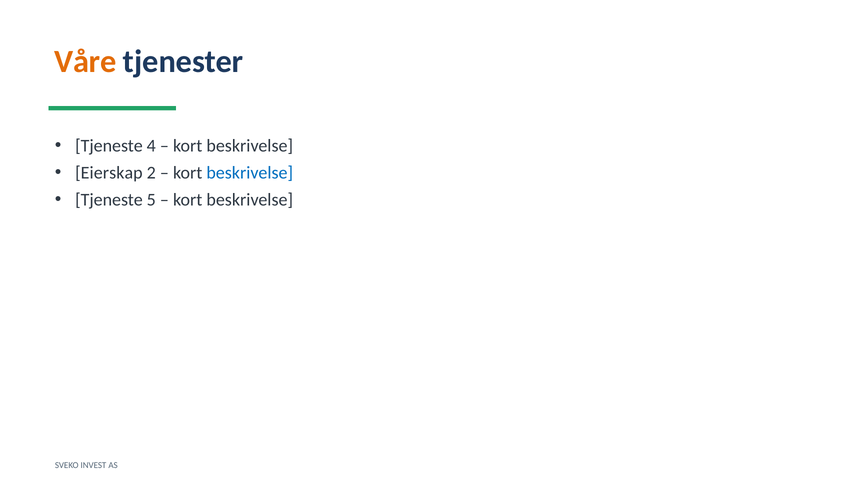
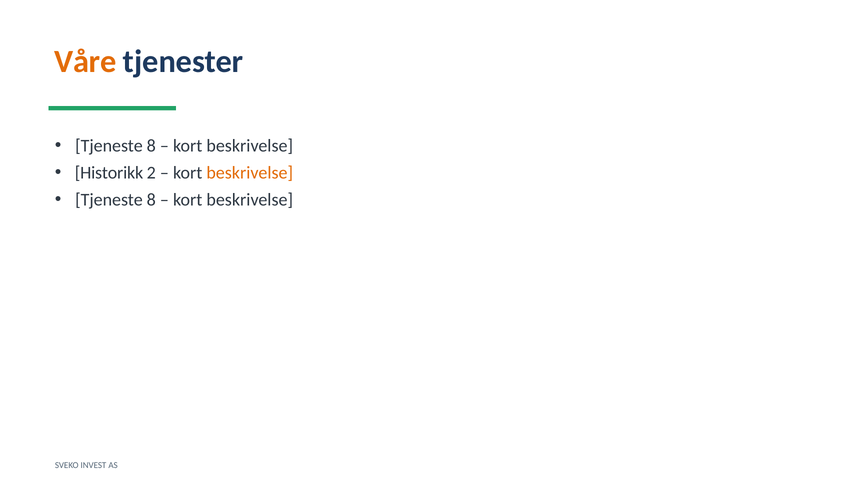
4: 4 -> 8 (151, 146)
Eierskap: Eierskap -> Historikk (109, 173)
beskrivelse colour: blue -> orange (250, 173)
5: 5 -> 8 (151, 200)
